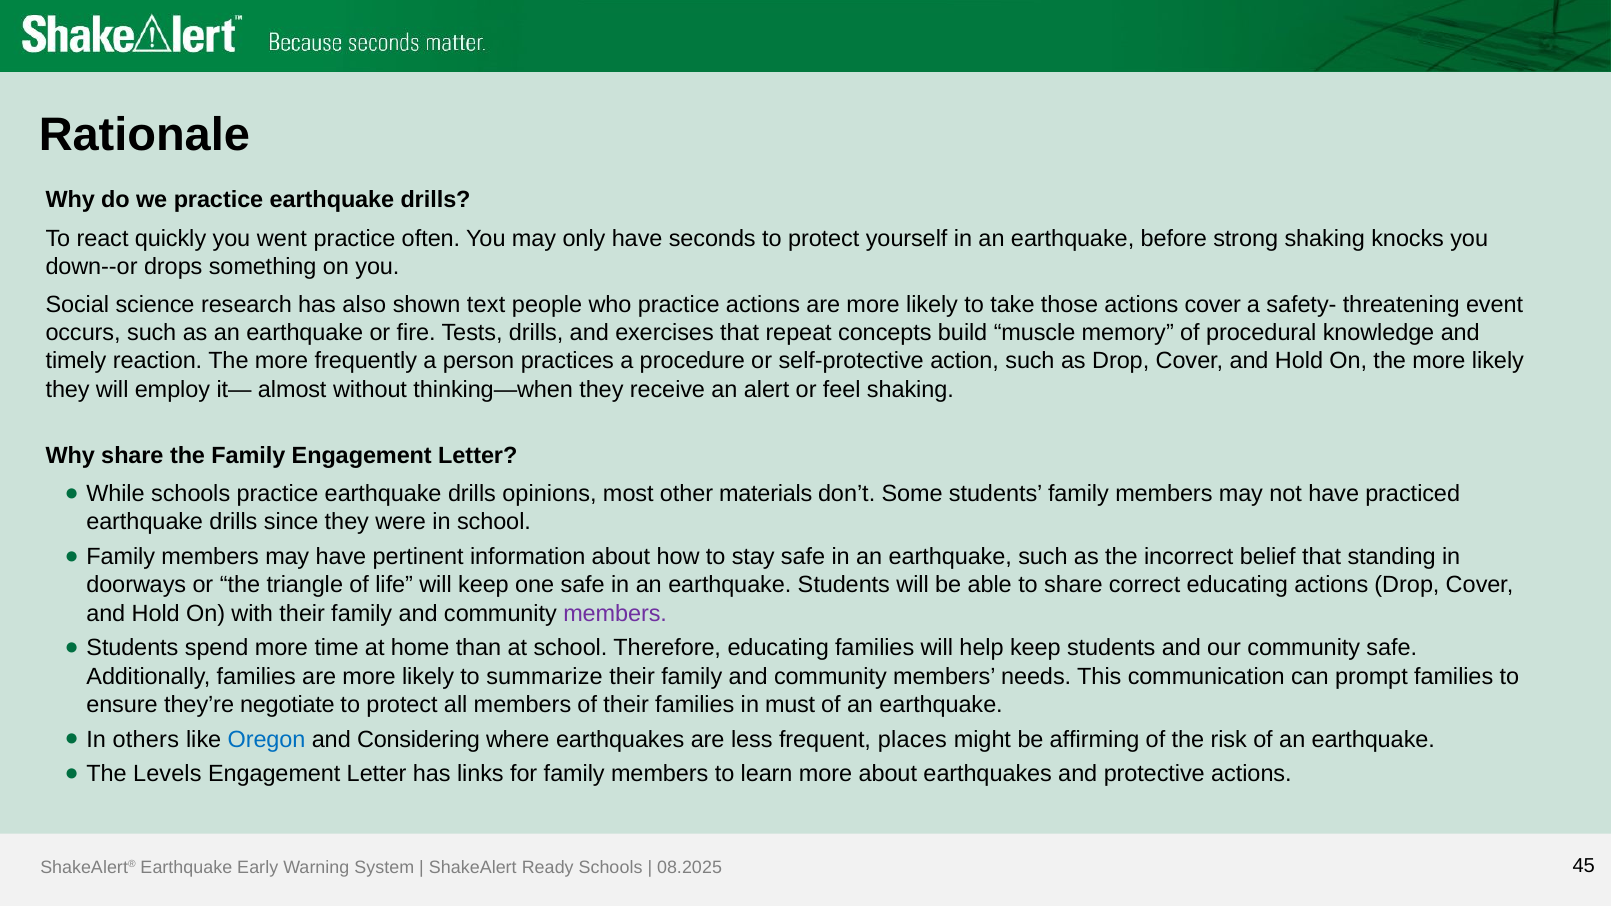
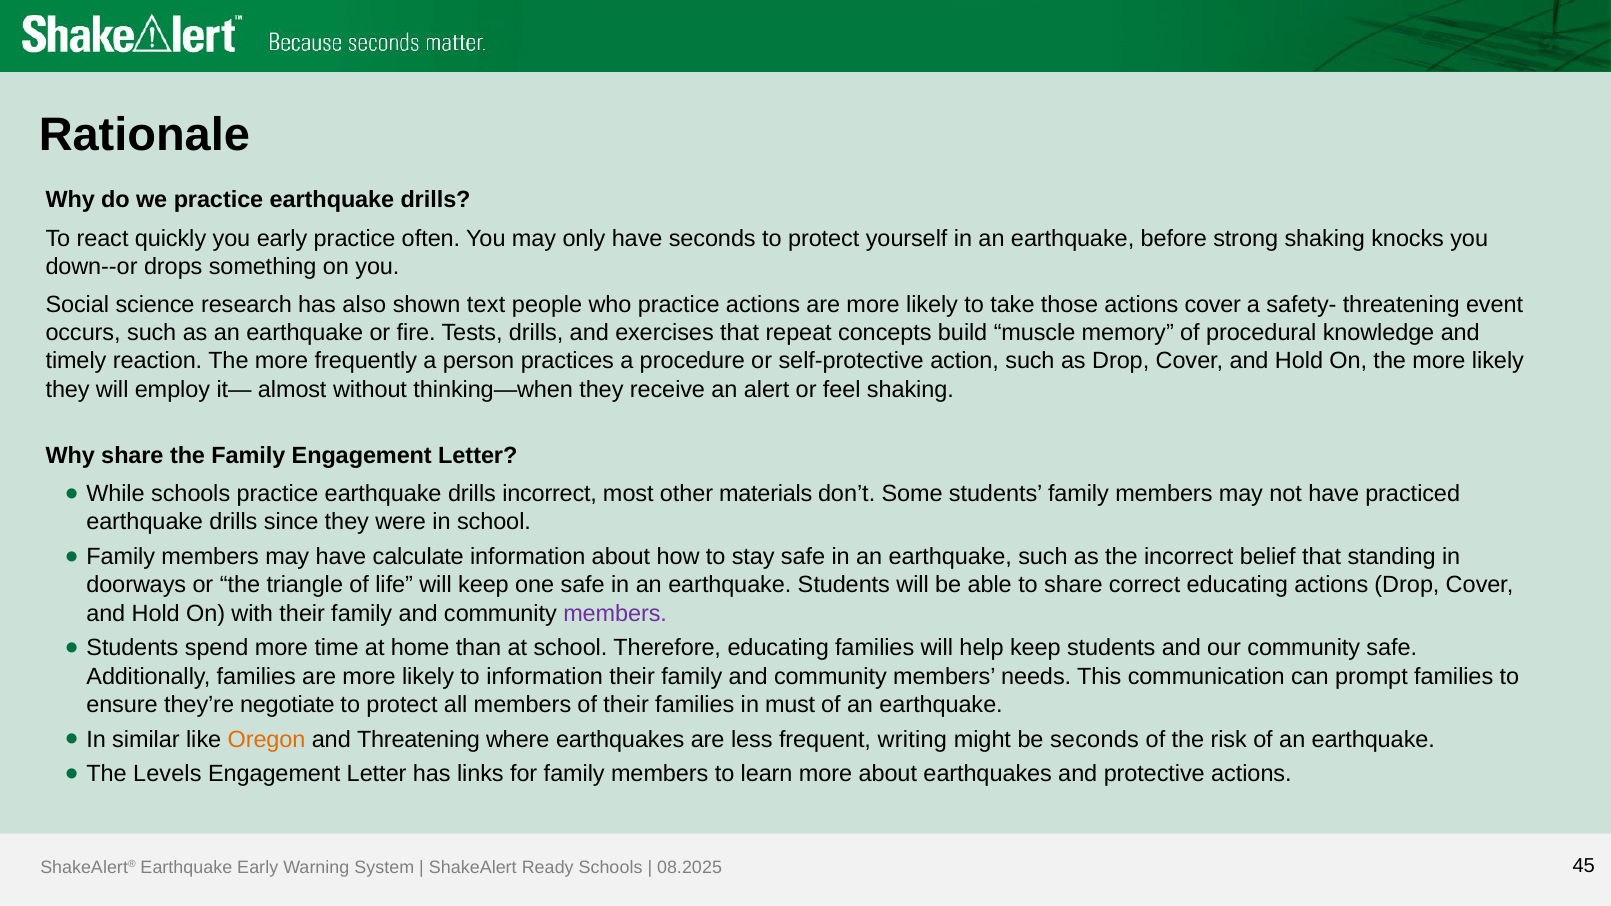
you went: went -> early (282, 239)
drills opinions: opinions -> incorrect (550, 494)
pertinent: pertinent -> calculate (418, 557)
to summarize: summarize -> information (545, 676)
others: others -> similar (146, 740)
Oregon colour: blue -> orange (267, 740)
and Considering: Considering -> Threatening (418, 740)
places: places -> writing (912, 740)
be affirming: affirming -> seconds (1094, 740)
